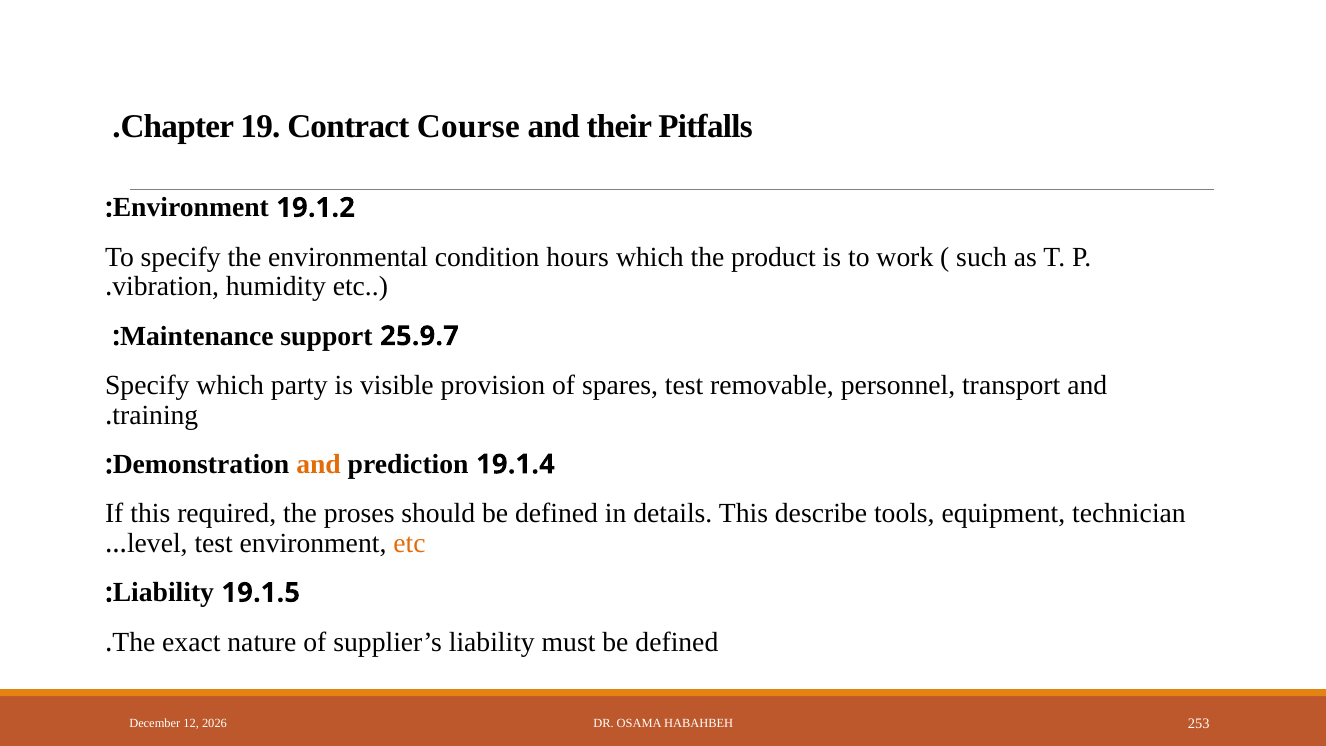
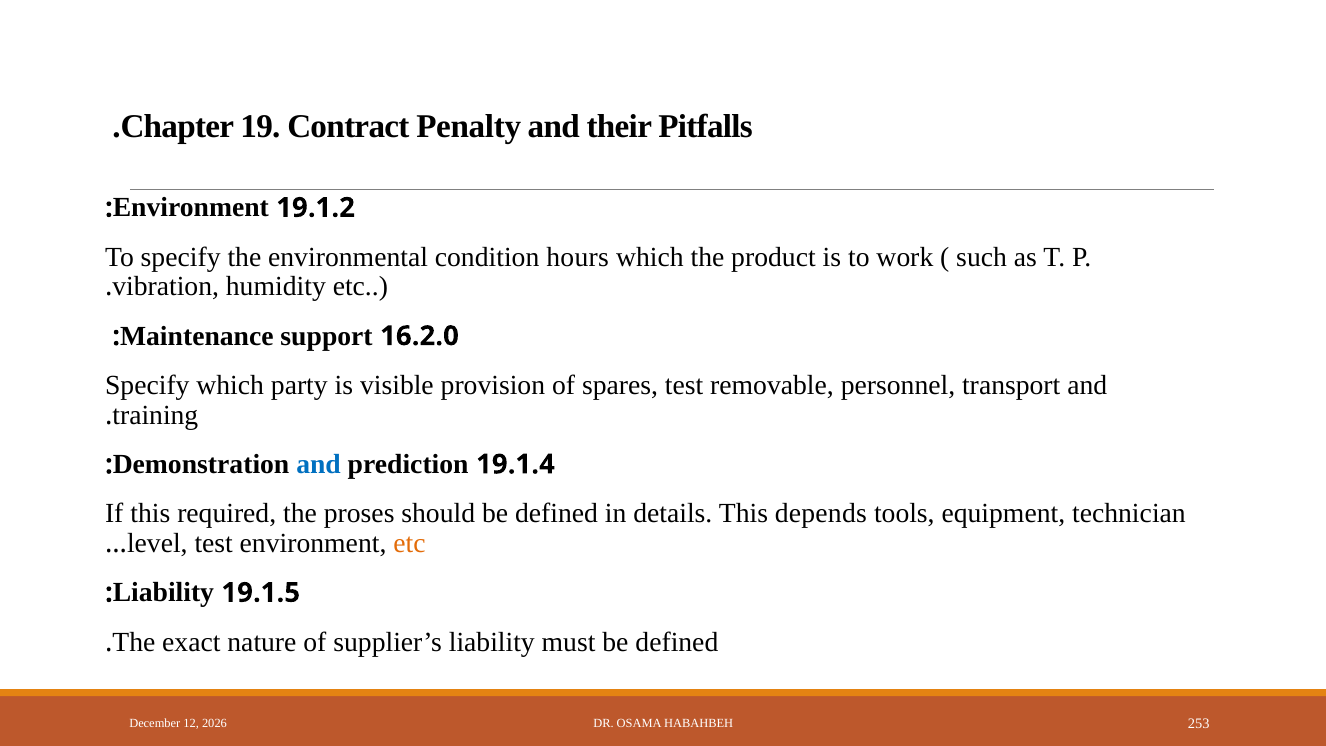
Course: Course -> Penalty (469, 126)
25.9.7: 25.9.7 -> 16.2.0 (419, 336)
and colour: orange -> blue (319, 464)
describe: describe -> depends (821, 513)
